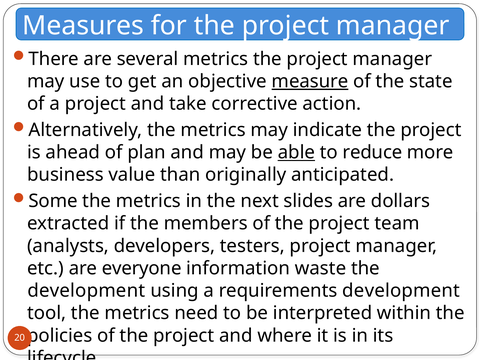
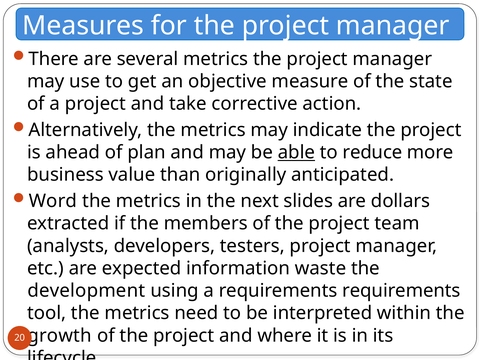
measure underline: present -> none (310, 81)
Some: Some -> Word (53, 201)
everyone: everyone -> expected (142, 268)
requirements development: development -> requirements (401, 291)
policies: policies -> growth (60, 336)
